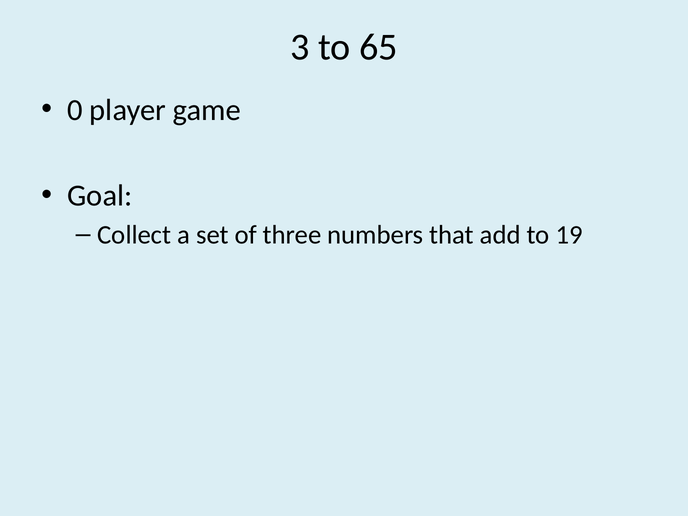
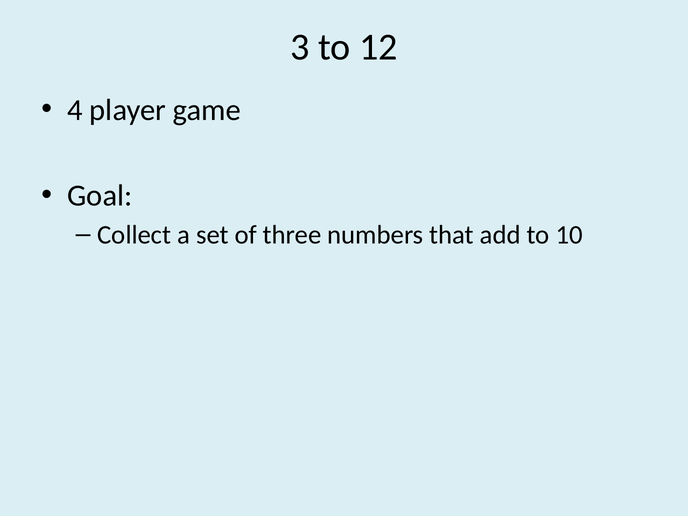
65: 65 -> 12 (378, 47)
0: 0 -> 4 (75, 110)
19: 19 -> 10 (569, 235)
